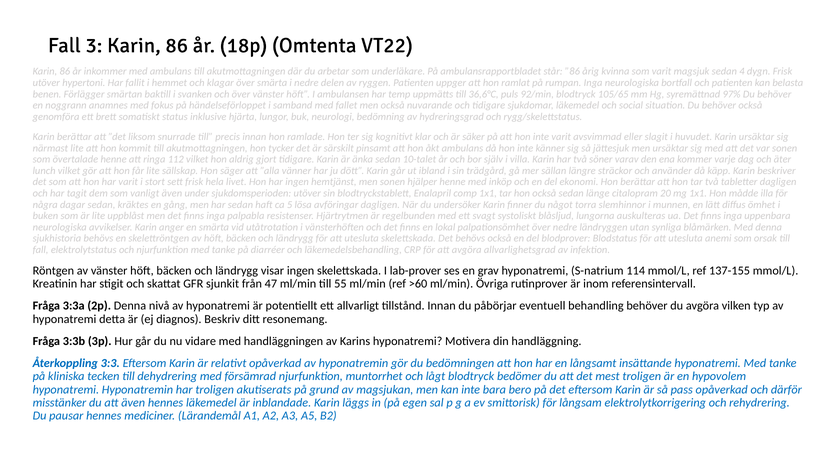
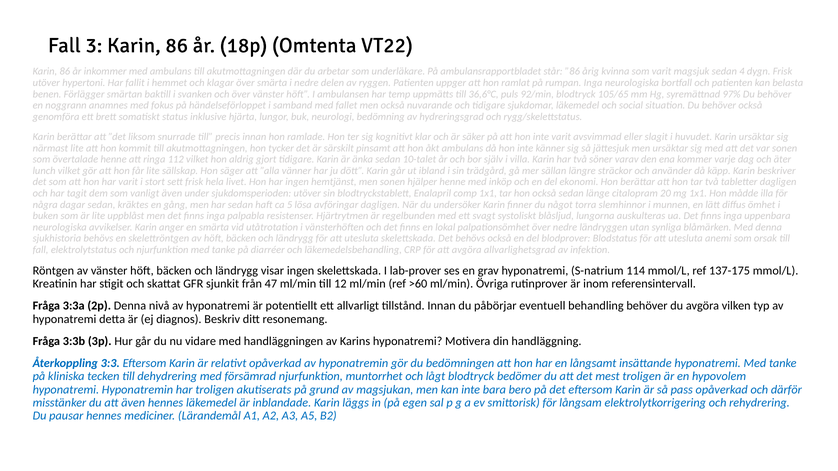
137-155: 137-155 -> 137-175 (730, 271)
55: 55 -> 12 (340, 284)
